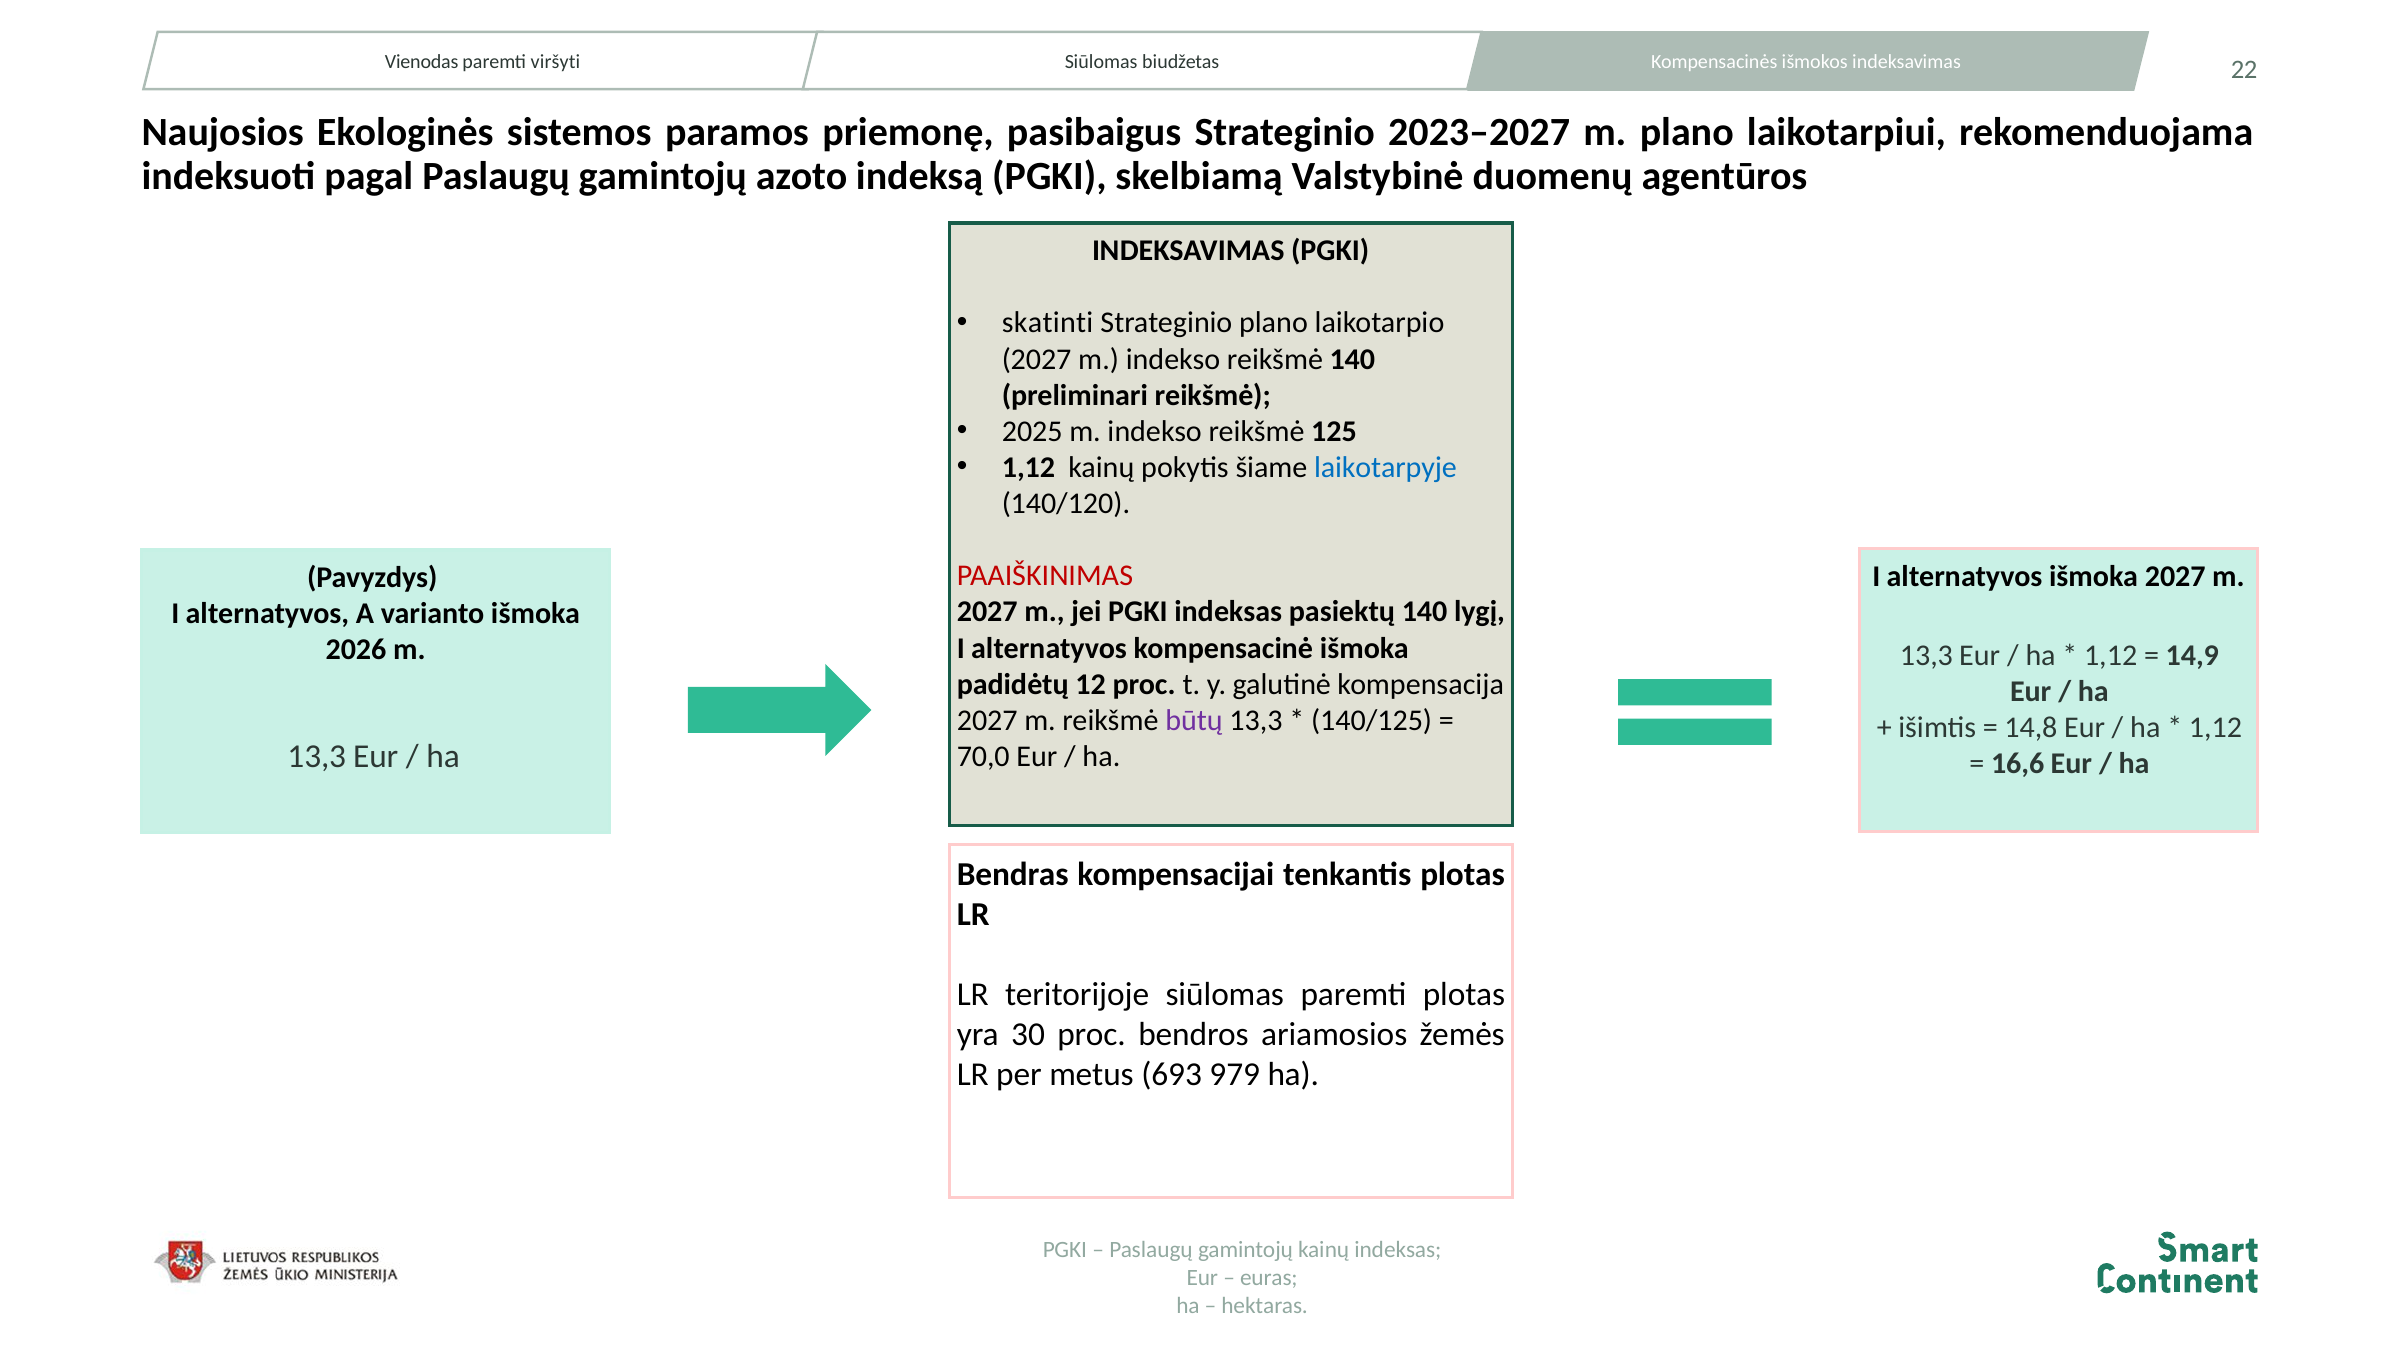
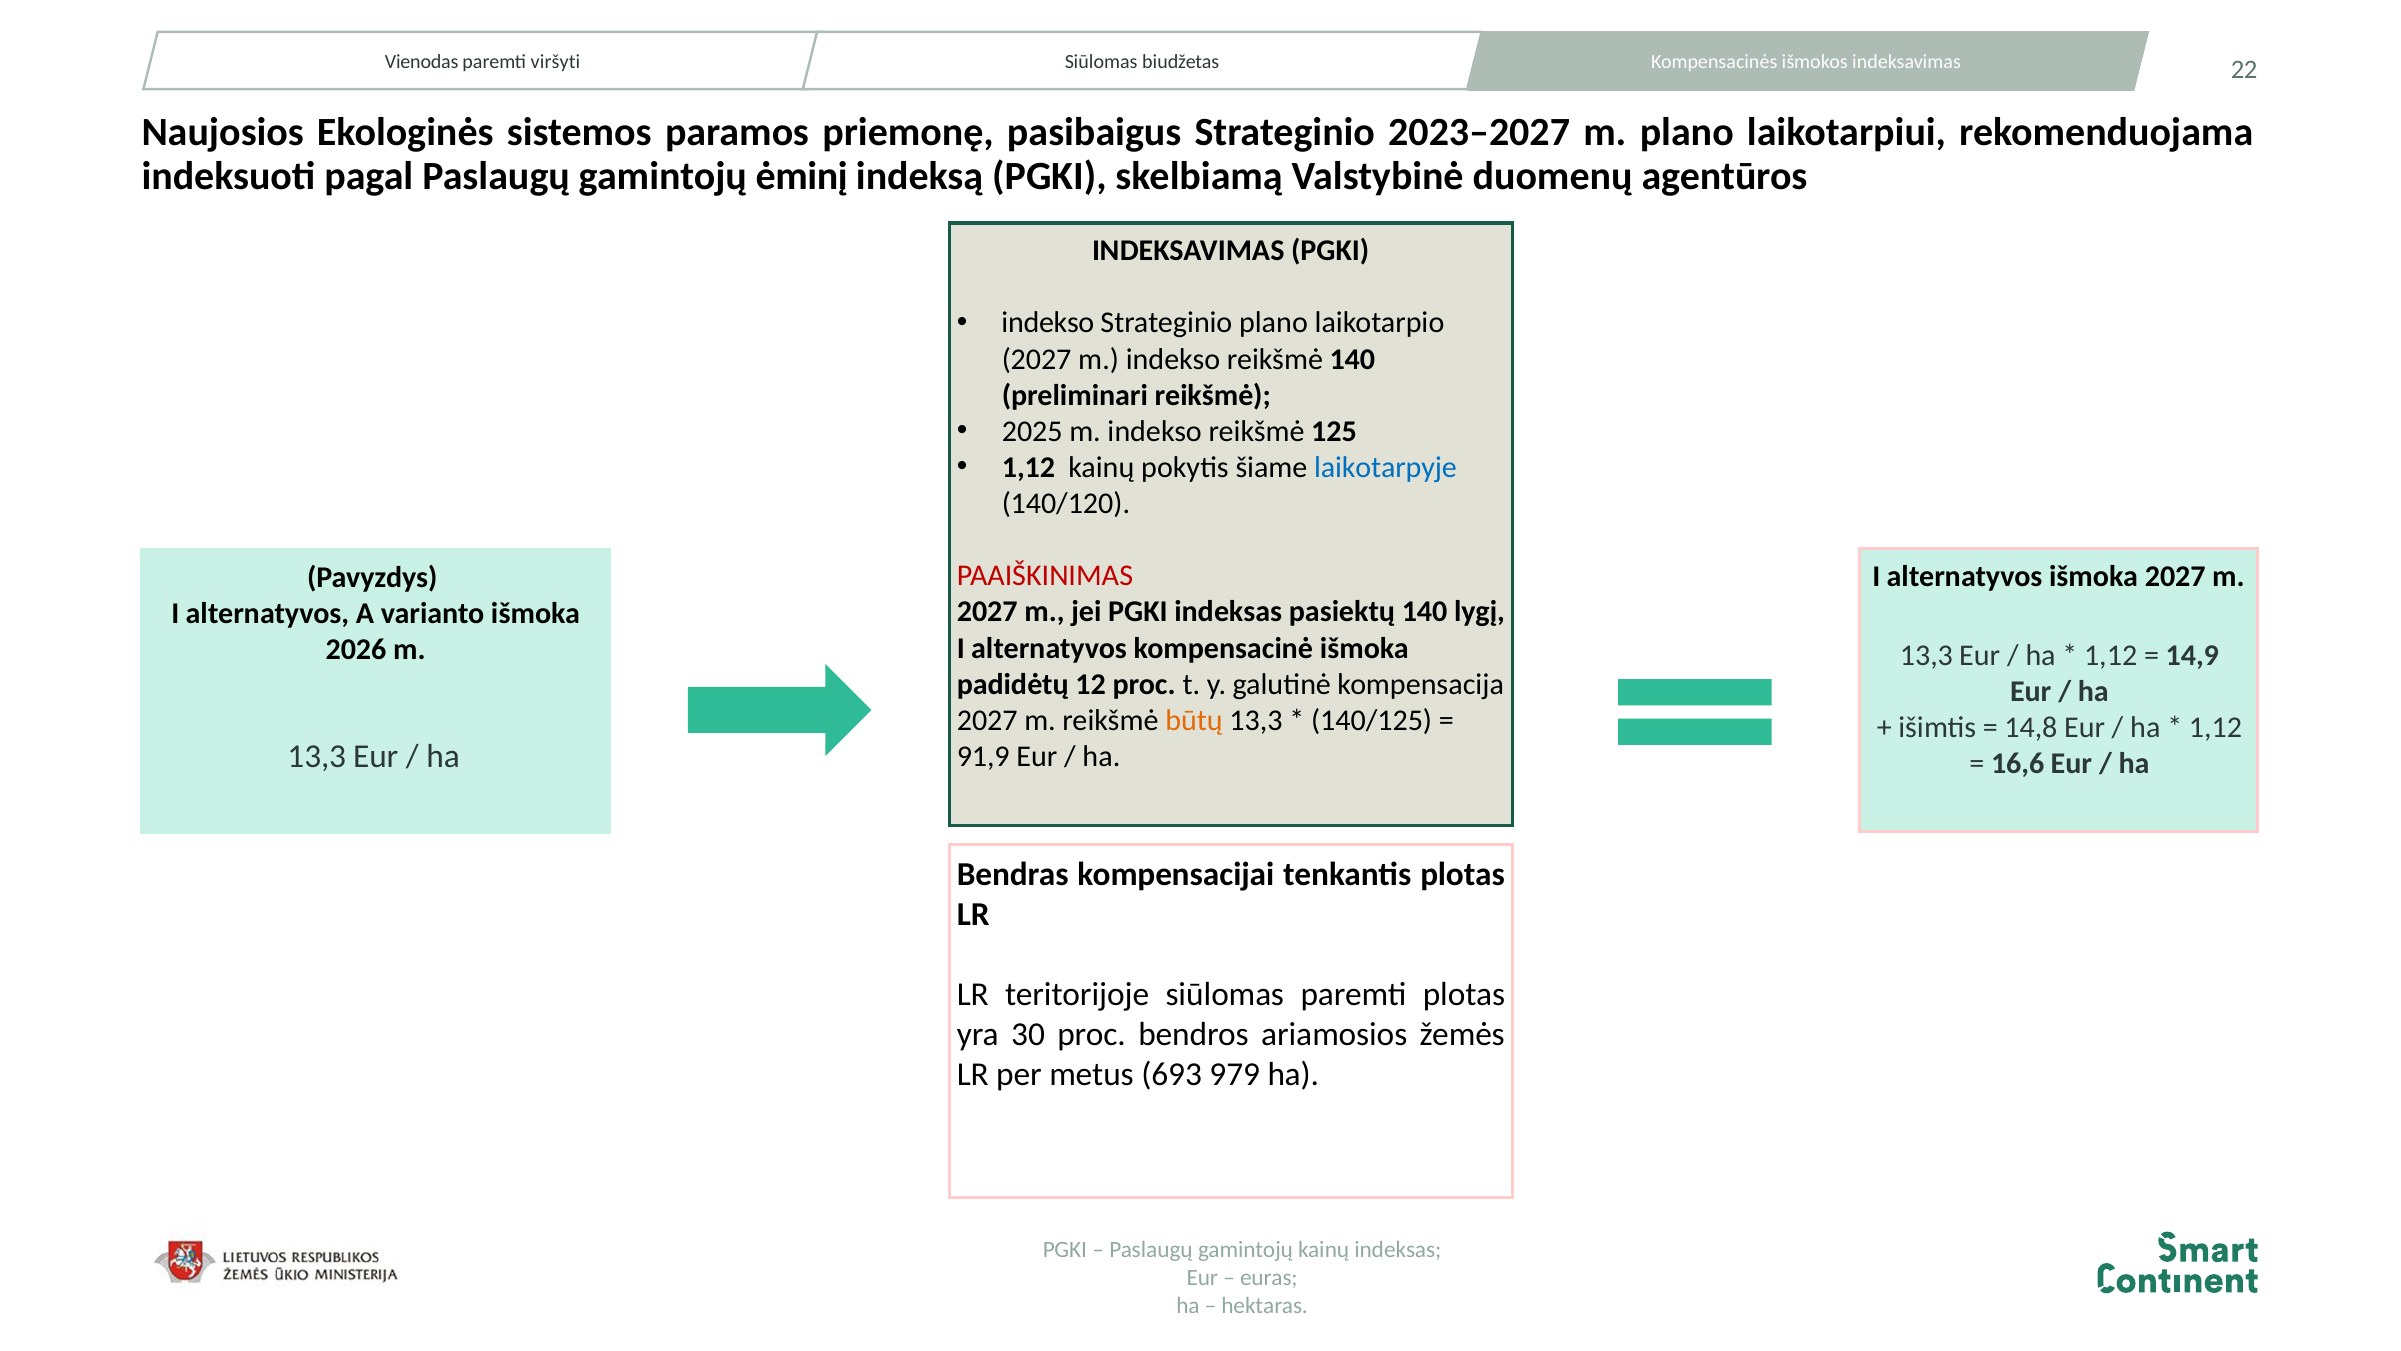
azoto: azoto -> ėminį (802, 176)
skatinti: skatinti -> indekso (1048, 323)
būtų colour: purple -> orange (1194, 720)
70,0: 70,0 -> 91,9 (983, 756)
